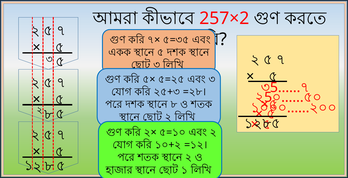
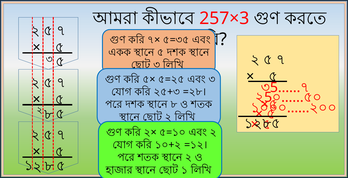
257×2: 257×2 -> 257×3 (224, 18)
